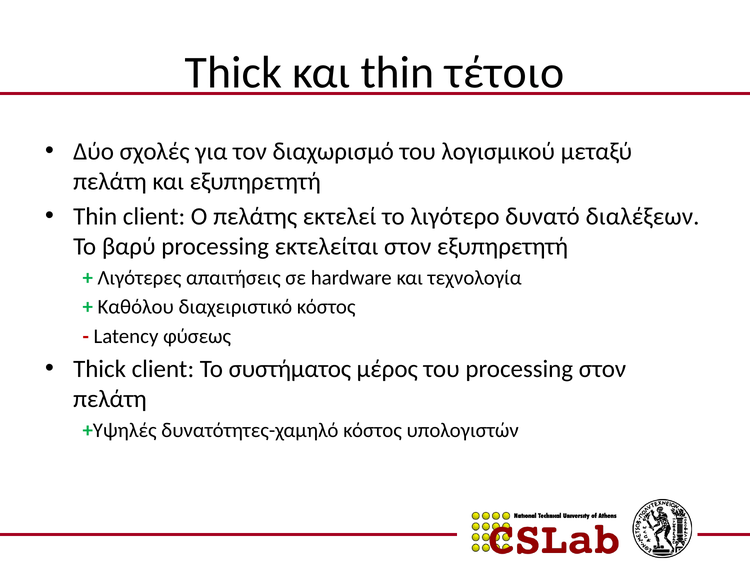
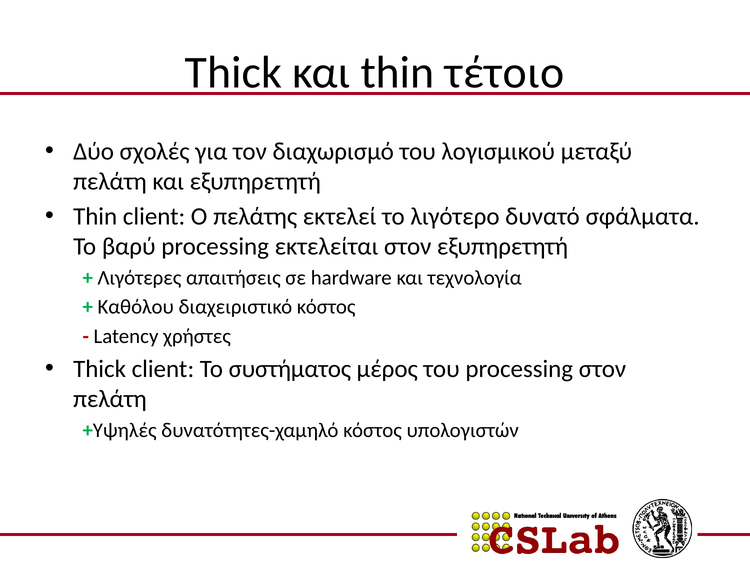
διαλέξεων: διαλέξεων -> σφάλματα (643, 217)
φύσεως: φύσεως -> χρήστες (197, 336)
